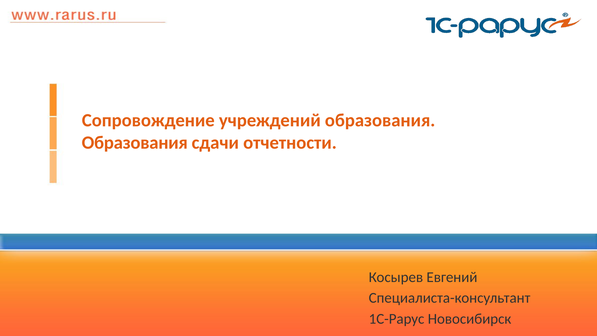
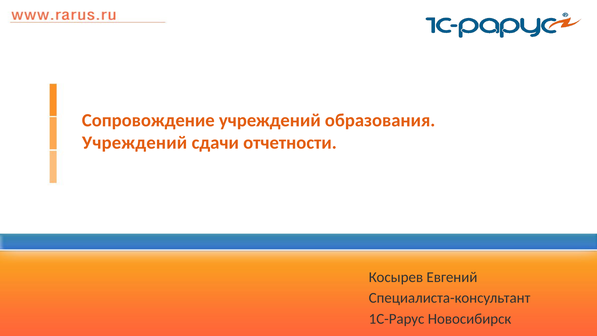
Образования: Образования -> Учреждений (135, 143)
